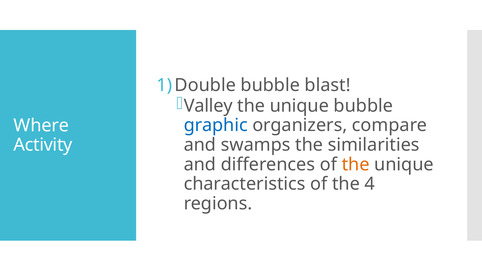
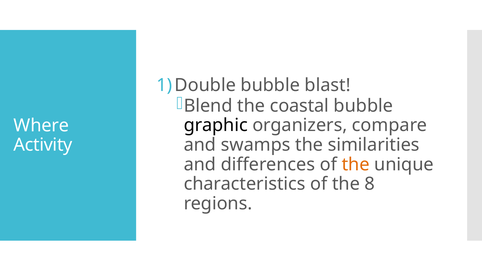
Valley: Valley -> Blend (208, 106)
unique: unique -> coastal (299, 106)
graphic colour: blue -> black (216, 125)
4: 4 -> 8 (370, 184)
